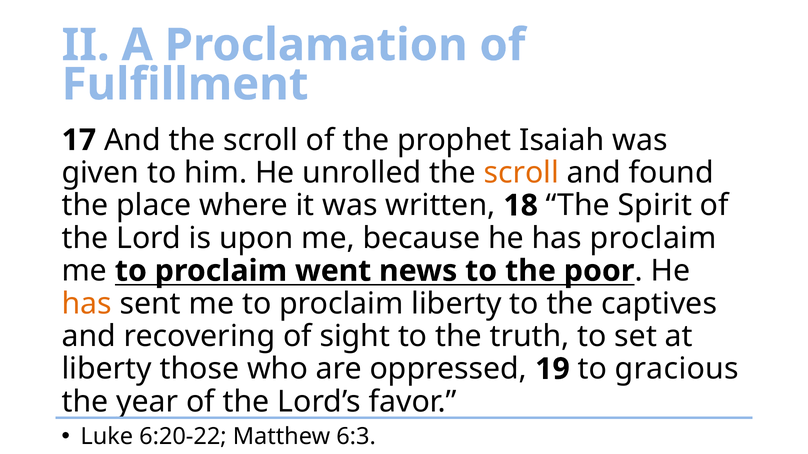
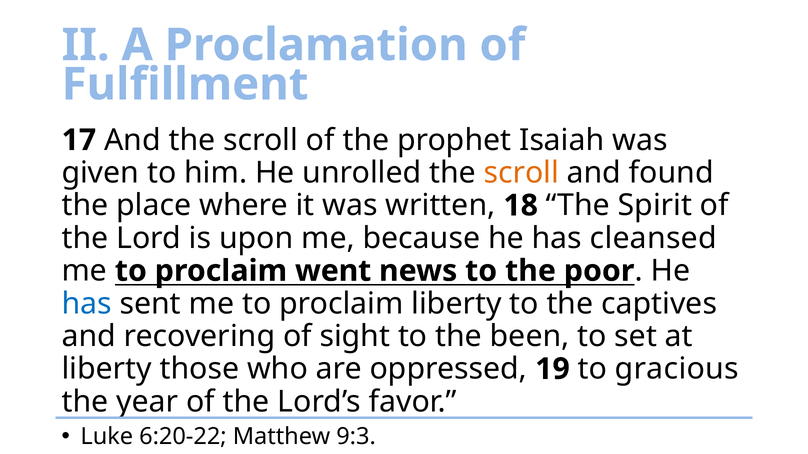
has proclaim: proclaim -> cleansed (653, 238)
has colour: orange -> blue (87, 304)
truth: truth -> been (530, 337)
6:3: 6:3 -> 9:3 (356, 437)
